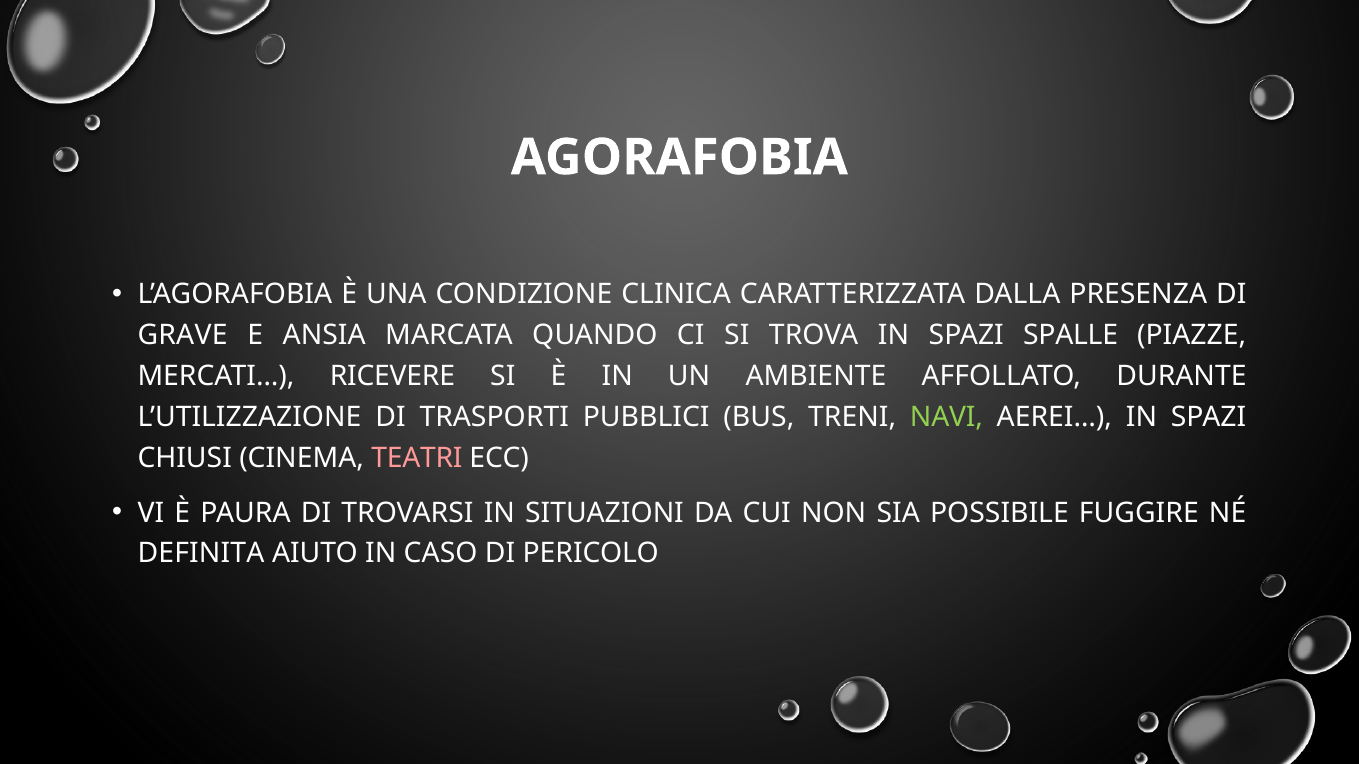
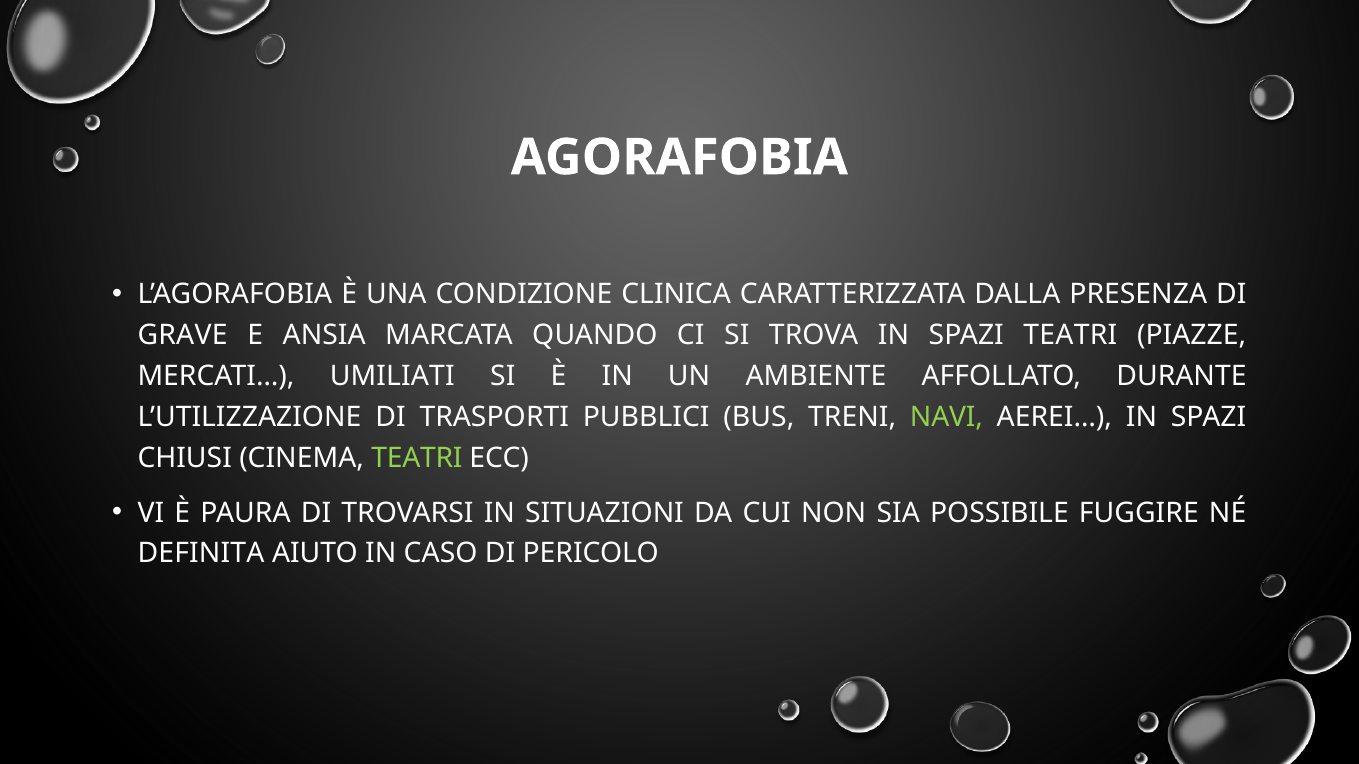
SPAZI SPALLE: SPALLE -> TEATRI (1070, 336)
RICEVERE: RICEVERE -> UMILIATI (392, 376)
TEATRI colour: pink -> light green (417, 458)
